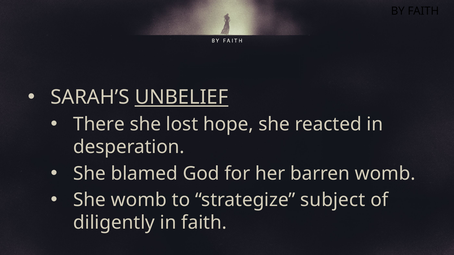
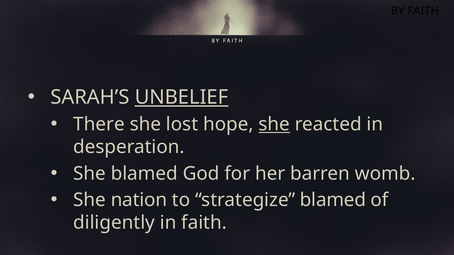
she underline: none -> present (274, 125)
She womb: womb -> nation (139, 200)
strategize subject: subject -> blamed (333, 200)
